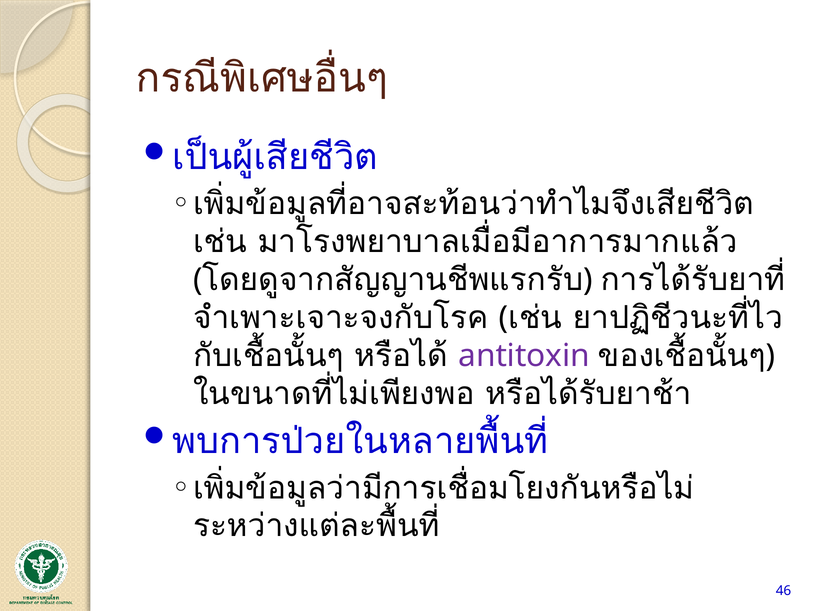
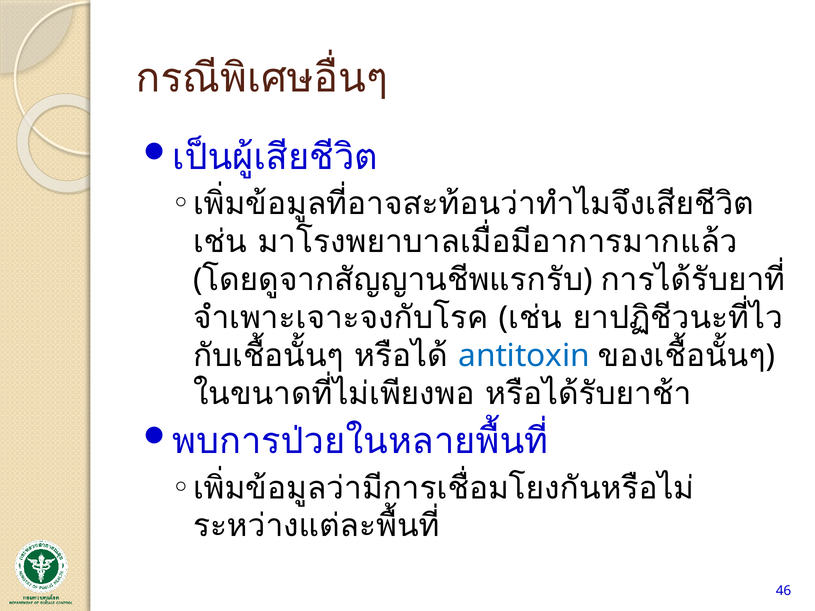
antitoxin colour: purple -> blue (524, 356)
